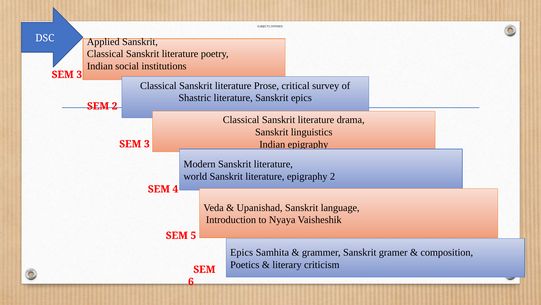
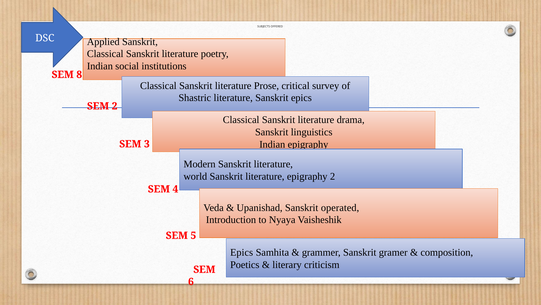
3: 3 -> 8 (79, 74)
language: language -> operated (340, 207)
